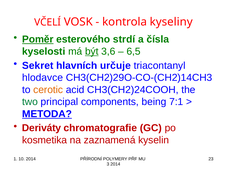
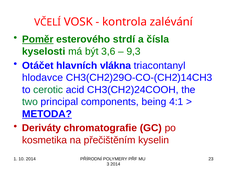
kyseliny: kyseliny -> zalévání (171, 22)
být underline: present -> none (92, 51)
6,5: 6,5 -> 9,3 (134, 51)
Sekret: Sekret -> Otáčet (38, 66)
určuje: určuje -> vlákna (116, 66)
cerotic colour: orange -> green (48, 90)
7:1: 7:1 -> 4:1 (176, 102)
zaznamená: zaznamená -> přečištěním (110, 140)
